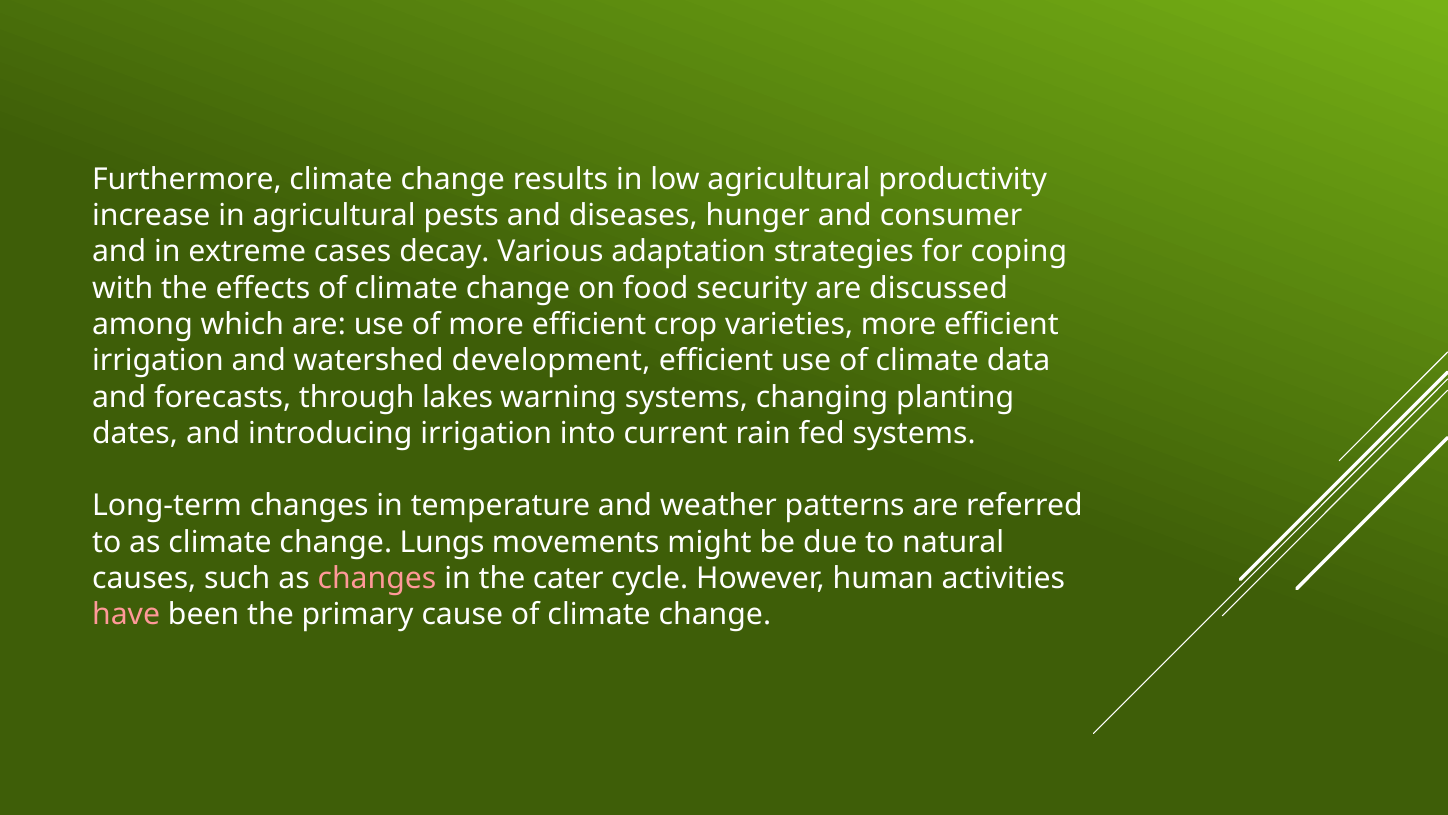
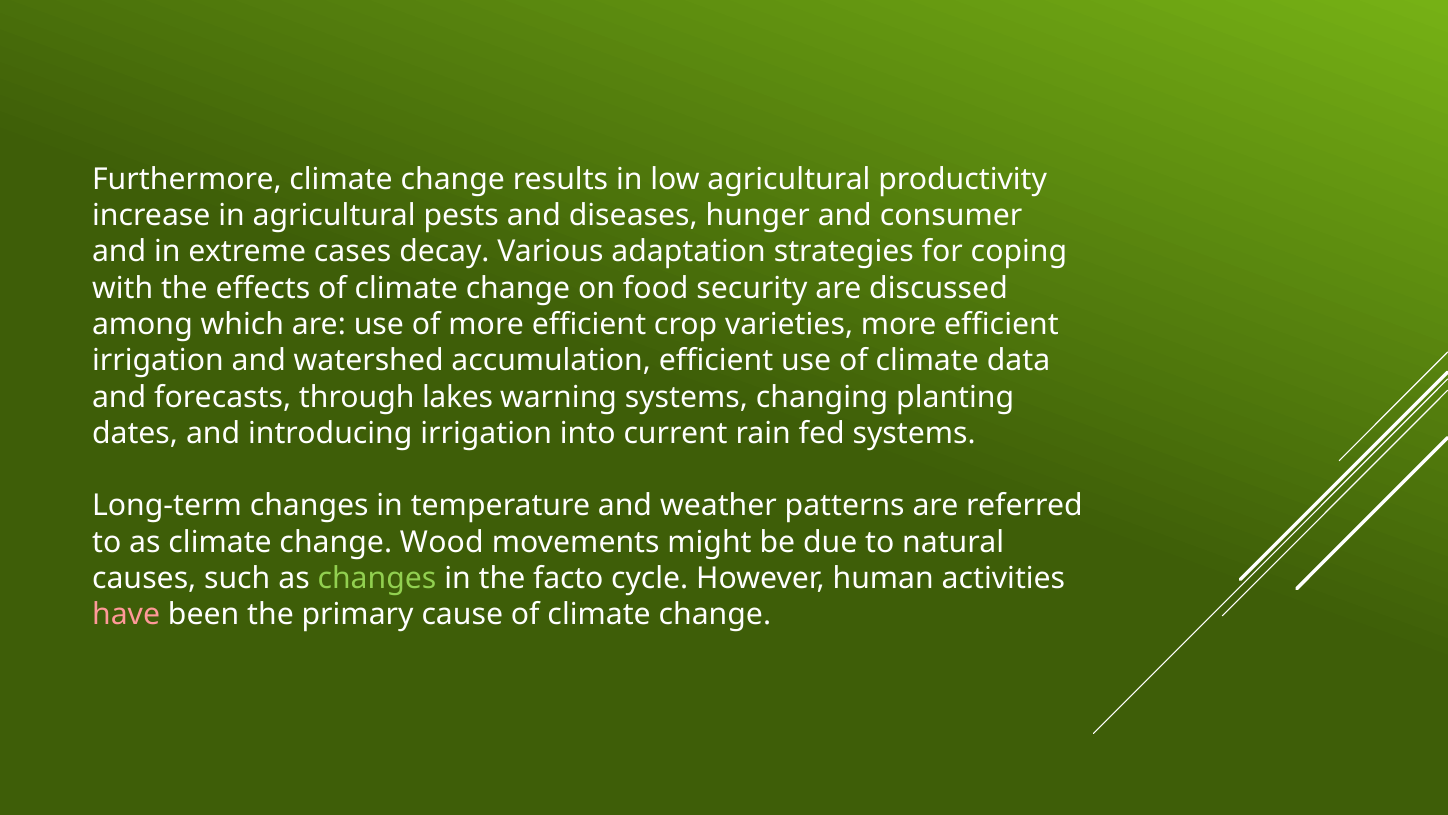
development: development -> accumulation (551, 361)
Lungs: Lungs -> Wood (442, 542)
changes colour: pink -> light green (377, 578)
cater: cater -> facto (568, 578)
